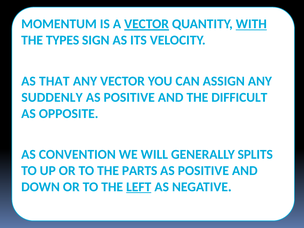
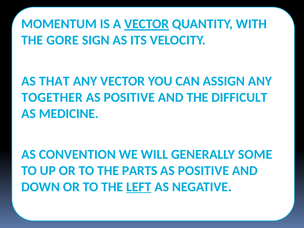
WITH underline: present -> none (251, 24)
TYPES: TYPES -> GORE (62, 40)
SUDDENLY: SUDDENLY -> TOGETHER (52, 97)
OPPOSITE: OPPOSITE -> MEDICINE (69, 114)
SPLITS: SPLITS -> SOME (255, 154)
